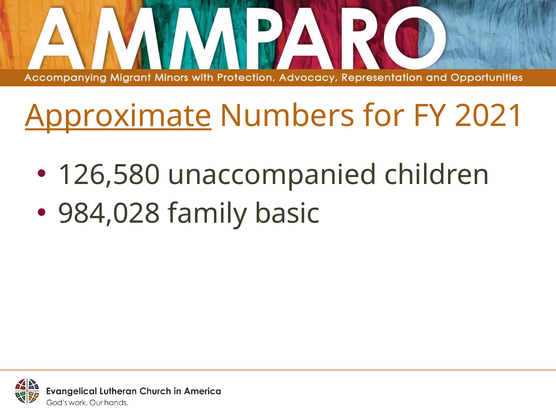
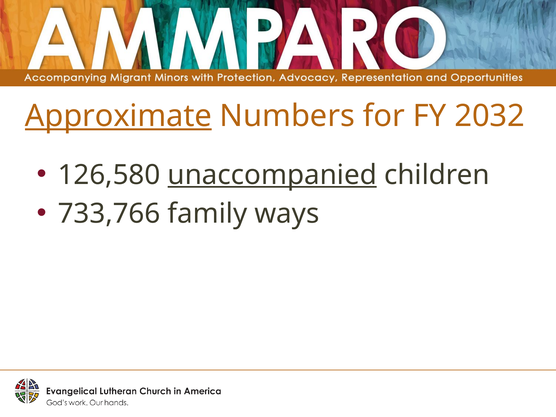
2021: 2021 -> 2032 (490, 116)
unaccompanied underline: none -> present (272, 175)
984,028: 984,028 -> 733,766 (109, 214)
basic: basic -> ways (287, 214)
